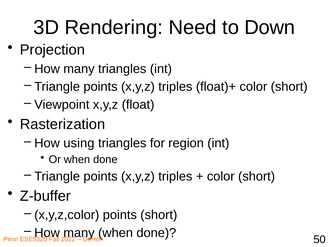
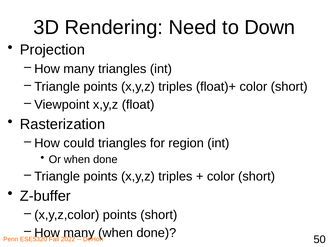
using: using -> could (79, 143)
